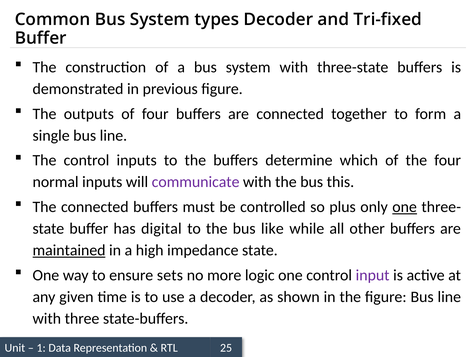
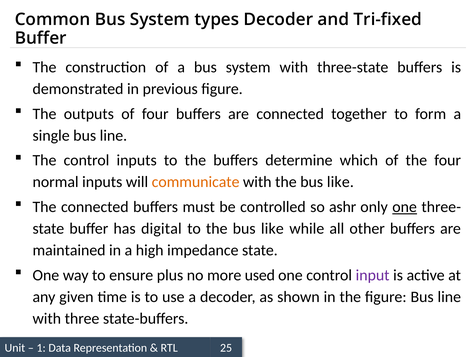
communicate colour: purple -> orange (196, 182)
with the bus this: this -> like (340, 182)
plus: plus -> ashr (343, 207)
maintained underline: present -> none (69, 250)
sets: sets -> plus (170, 275)
logic: logic -> used (260, 275)
